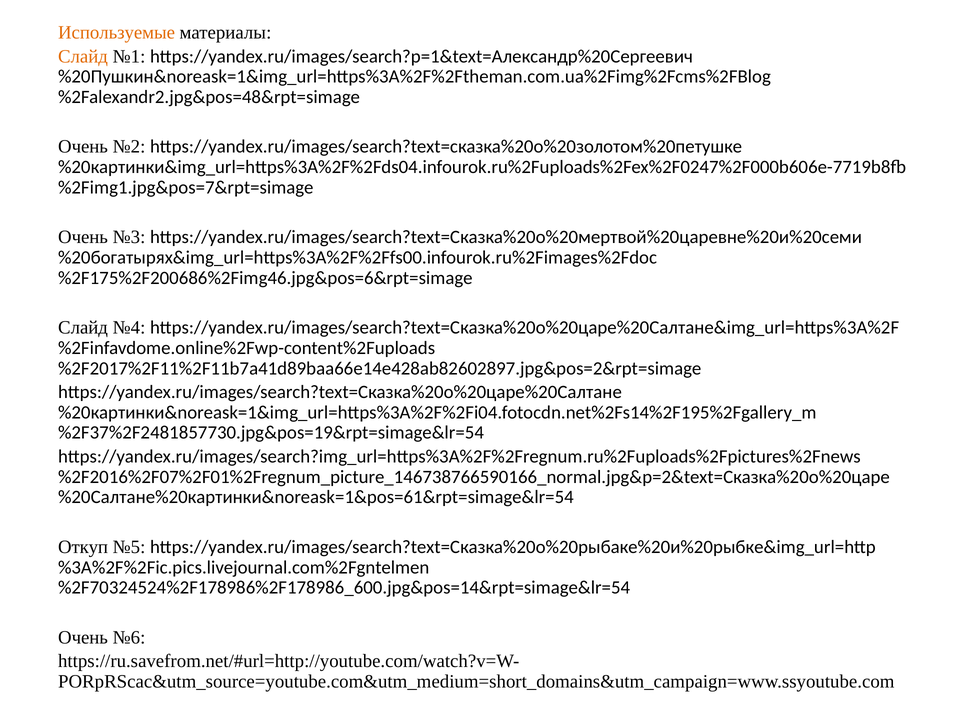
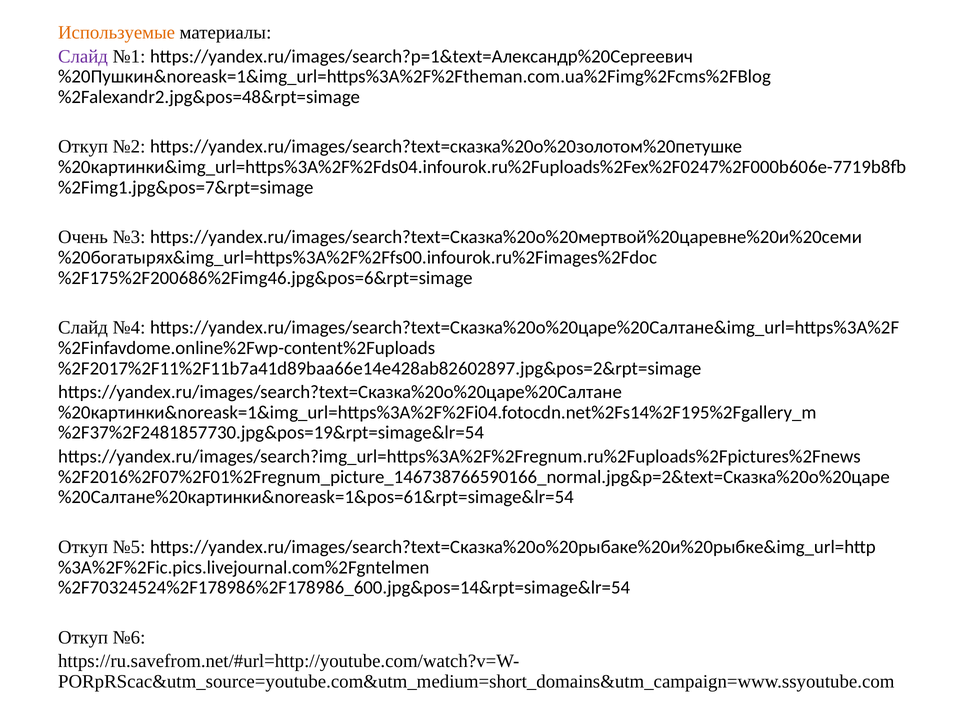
Слайд colour: orange -> purple (83, 56)
Очень: Очень -> Откуп (83, 147)
Очень: Очень -> Откуп (83, 637)
